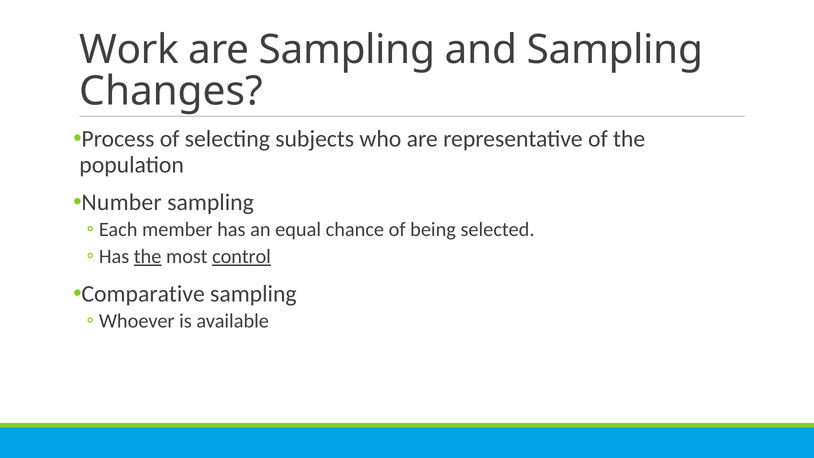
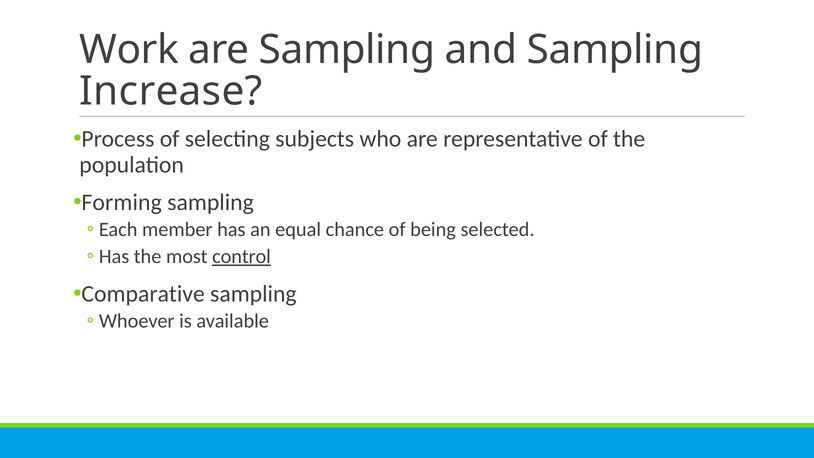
Changes: Changes -> Increase (171, 91)
Number: Number -> Forming (122, 202)
the underline: present -> none (148, 256)
